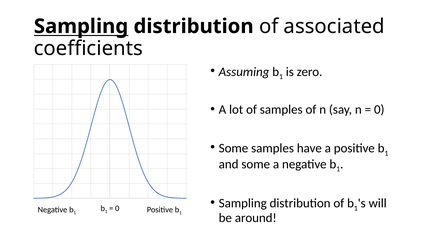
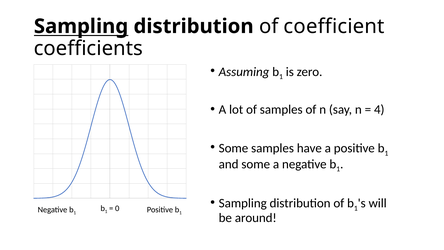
associated: associated -> coefficient (334, 26)
0: 0 -> 4 (379, 109)
